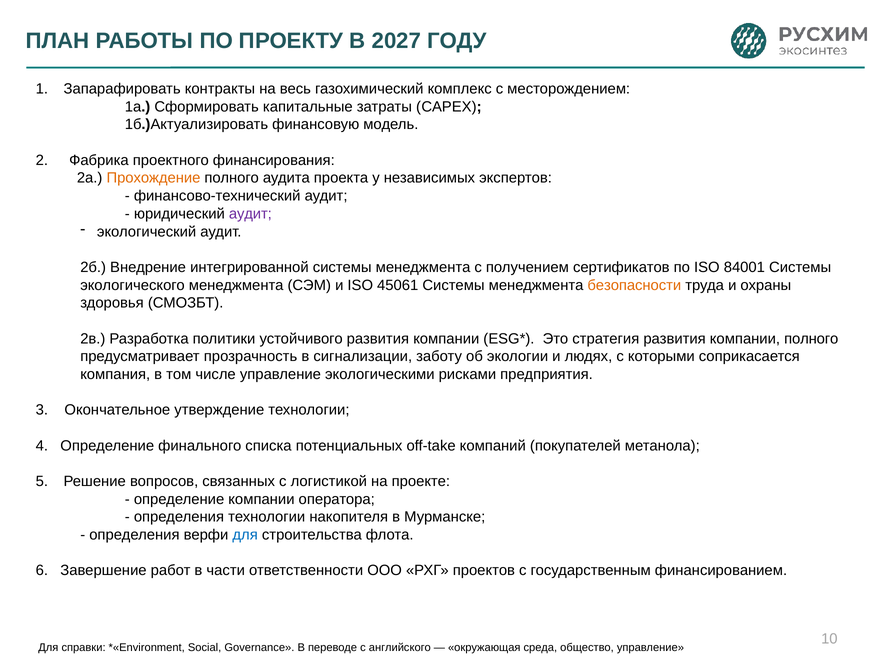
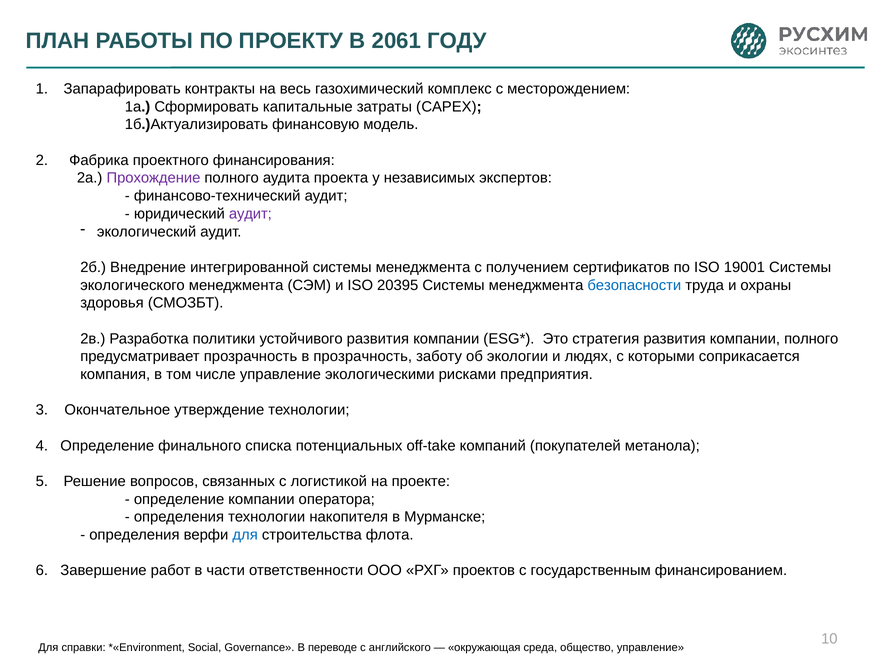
2027: 2027 -> 2061 (396, 41)
Прохождение colour: orange -> purple (153, 178)
84001: 84001 -> 19001 (744, 267)
45061: 45061 -> 20395 (398, 285)
безопасности colour: orange -> blue (634, 285)
в сигнализации: сигнализации -> прозрачность (363, 356)
